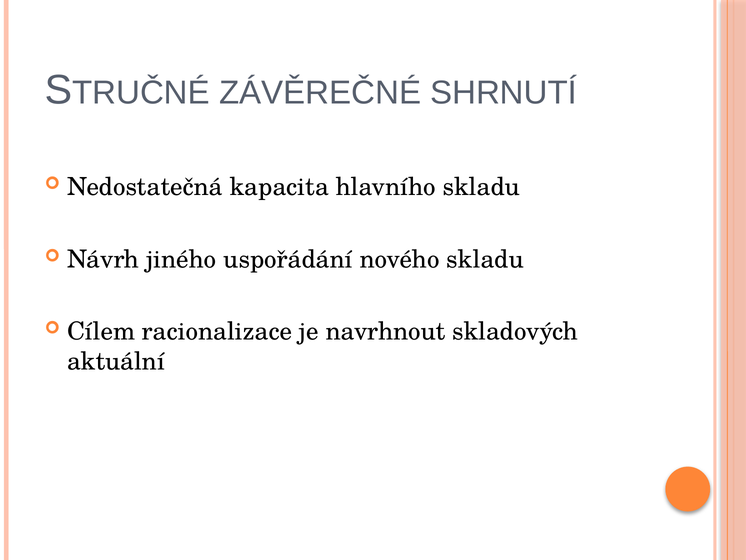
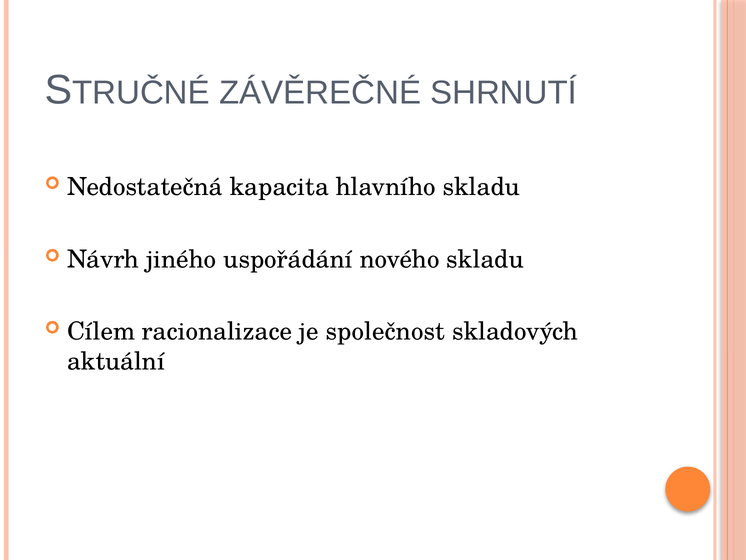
navrhnout: navrhnout -> společnost (385, 331)
